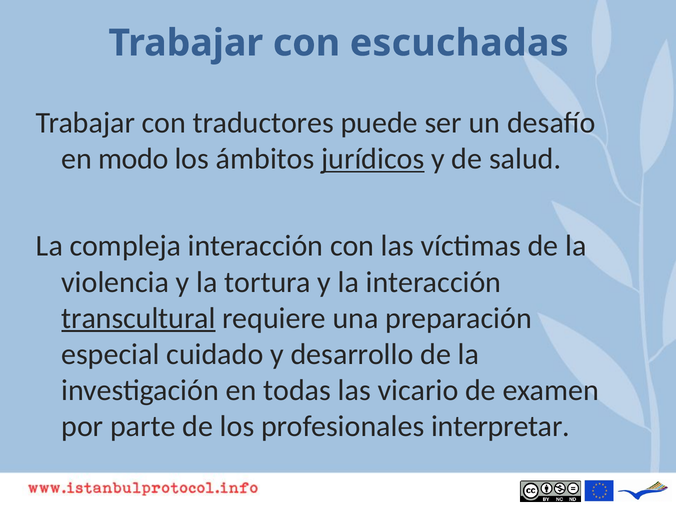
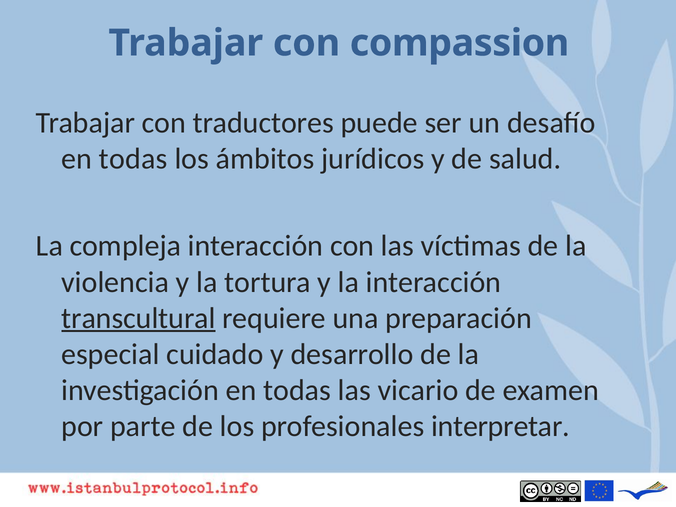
escuchadas: escuchadas -> compassion (460, 43)
modo: modo -> todas (133, 159)
jurídicos underline: present -> none (373, 159)
